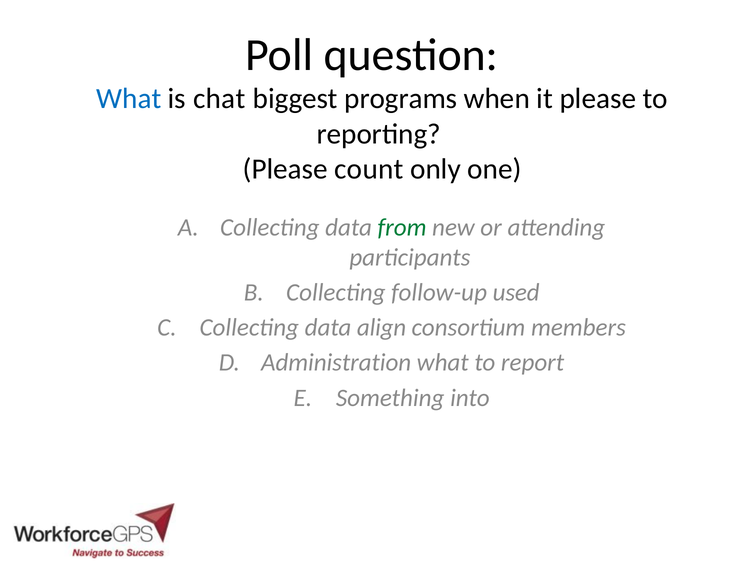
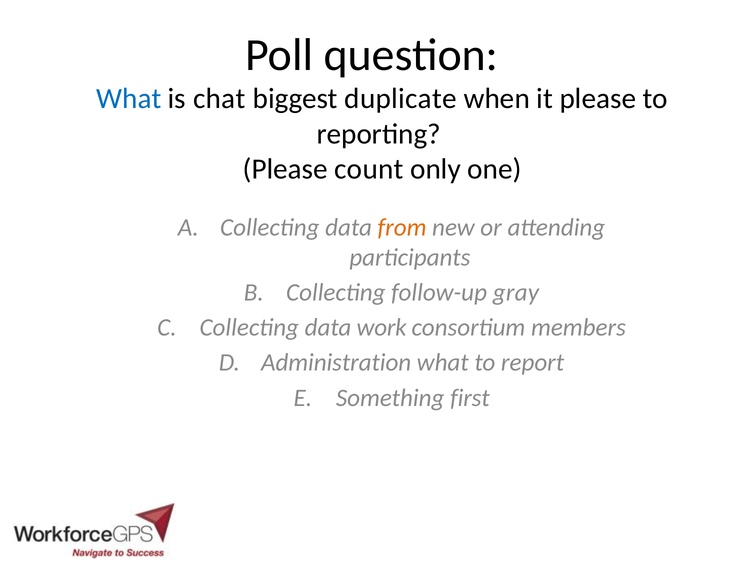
programs: programs -> duplicate (401, 99)
from colour: green -> orange (402, 227)
used: used -> gray (516, 293)
align: align -> work (382, 328)
into: into -> first (470, 398)
